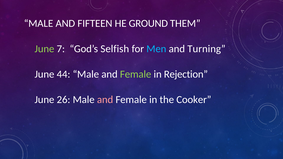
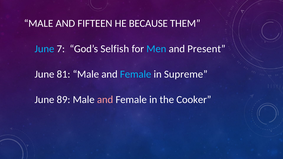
GROUND: GROUND -> BECAUSE (148, 23)
June colour: light green -> light blue (44, 49)
Turning: Turning -> Present (206, 49)
44: 44 -> 81 (63, 74)
Female colour: light green -> light blue (136, 74)
Rejection: Rejection -> Supreme (186, 74)
26: 26 -> 89 (63, 100)
